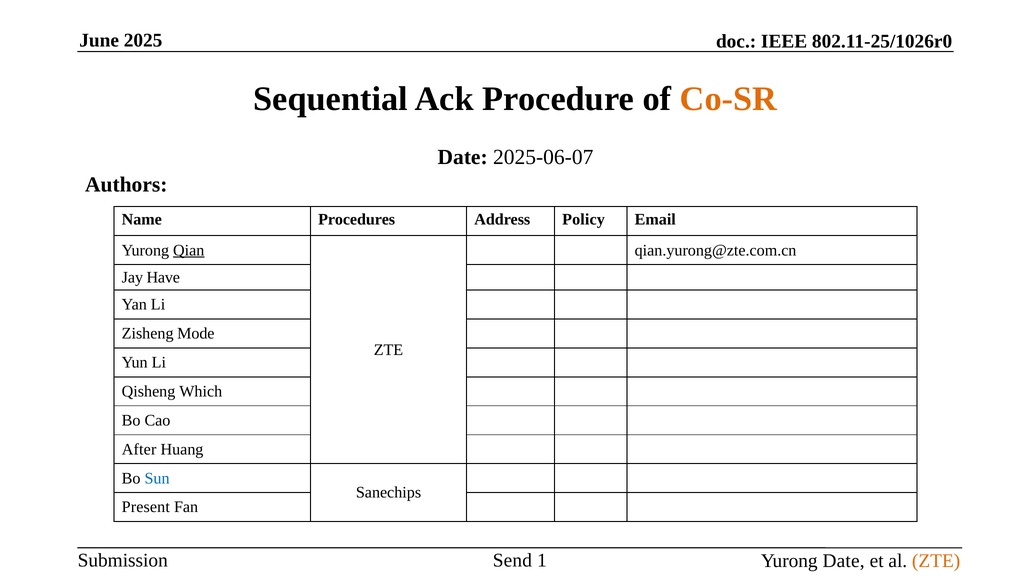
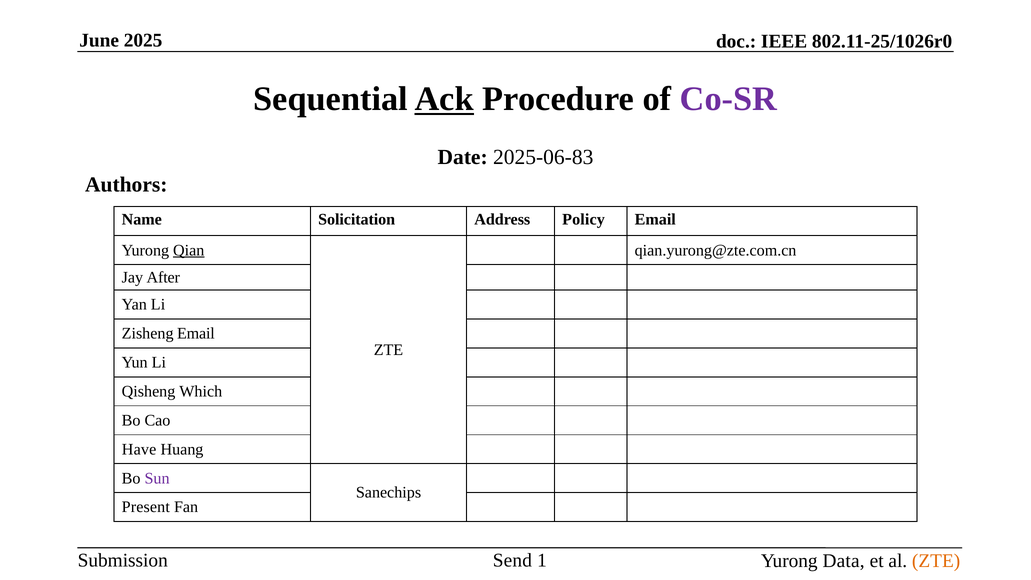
Ack underline: none -> present (444, 99)
Co-SR colour: orange -> purple (728, 99)
2025-06-07: 2025-06-07 -> 2025-06-83 (543, 157)
Procedures: Procedures -> Solicitation (357, 220)
Have: Have -> After (163, 277)
Zisheng Mode: Mode -> Email (196, 334)
After: After -> Have (139, 449)
Sun colour: blue -> purple (157, 478)
Yurong Date: Date -> Data (844, 561)
